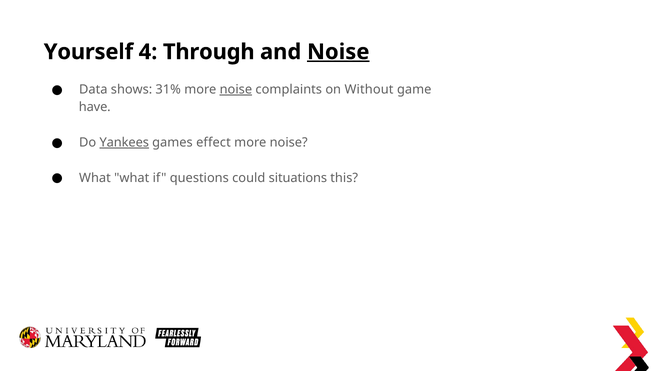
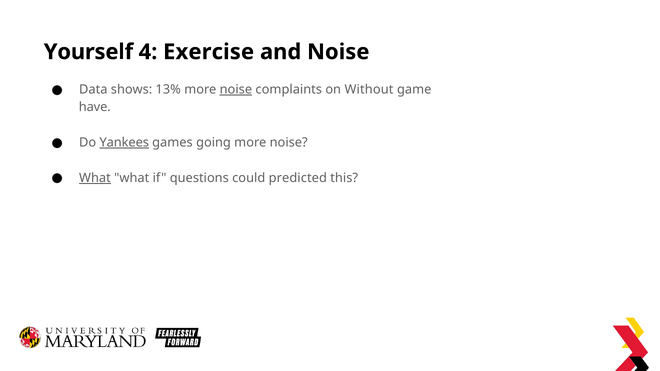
Through: Through -> Exercise (209, 52)
Noise underline: present -> none (338, 52)
31%: 31% -> 13% (168, 90)
effect: effect -> going (214, 143)
What underline: none -> present (95, 178)
situations: situations -> predicted (298, 178)
